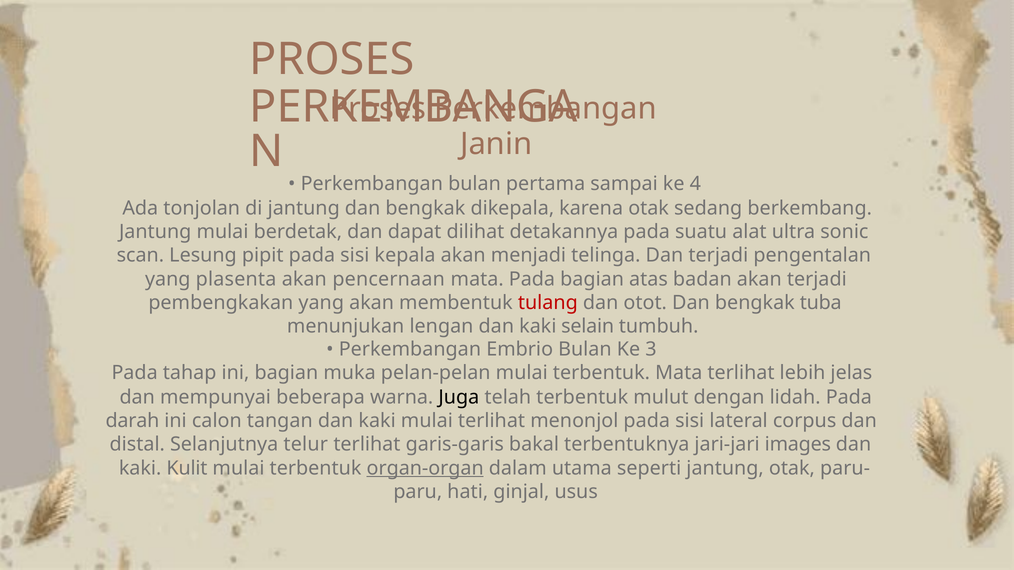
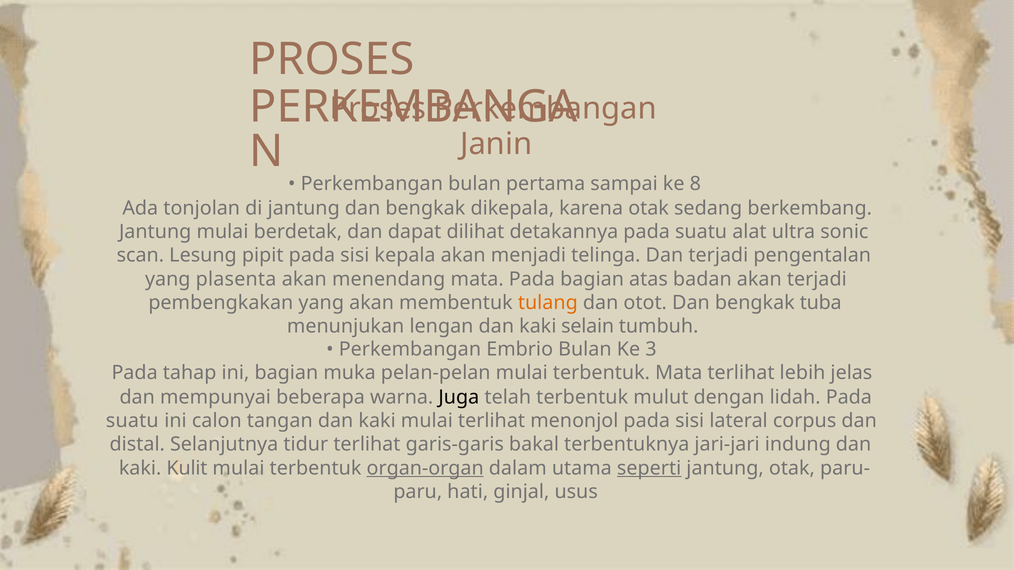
4: 4 -> 8 (695, 184)
pencernaan: pencernaan -> menendang (389, 279)
tulang colour: red -> orange (548, 303)
darah: darah -> suatu (132, 421)
telur: telur -> tidur (306, 445)
images: images -> indung (798, 445)
seperti underline: none -> present (649, 468)
